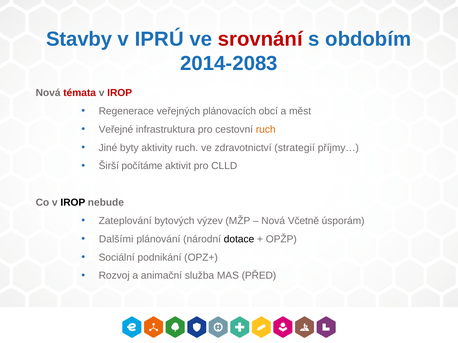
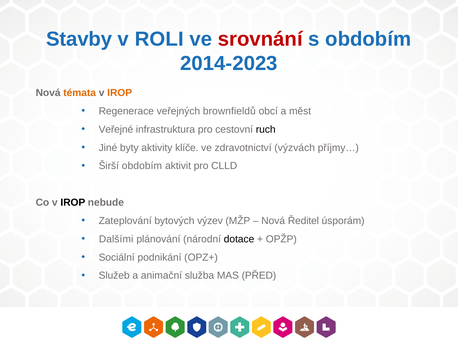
IPRÚ: IPRÚ -> ROLI (159, 39)
2014-2083: 2014-2083 -> 2014-2023 (229, 64)
témata colour: red -> orange (80, 93)
IROP colour: red -> orange (120, 93)
plánovacích: plánovacích -> brownfieldů (229, 111)
ruch colour: orange -> black (266, 130)
aktivity ruch: ruch -> klíče (187, 148)
strategií: strategií -> výzvách (295, 148)
Širší počítáme: počítáme -> obdobím (142, 166)
Včetně: Včetně -> Ředitel (303, 221)
Rozvoj: Rozvoj -> Služeb (114, 276)
